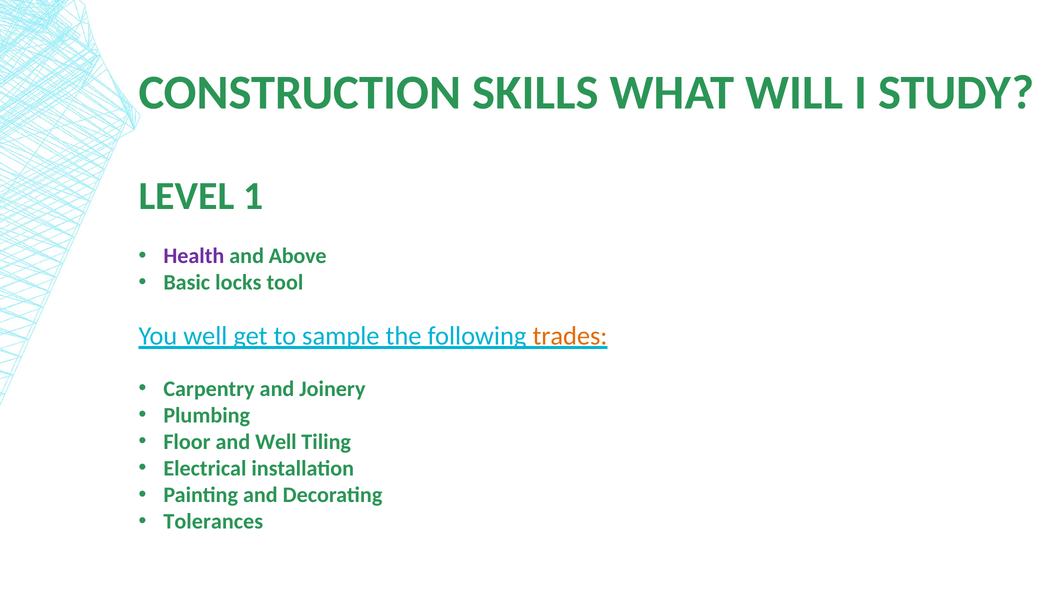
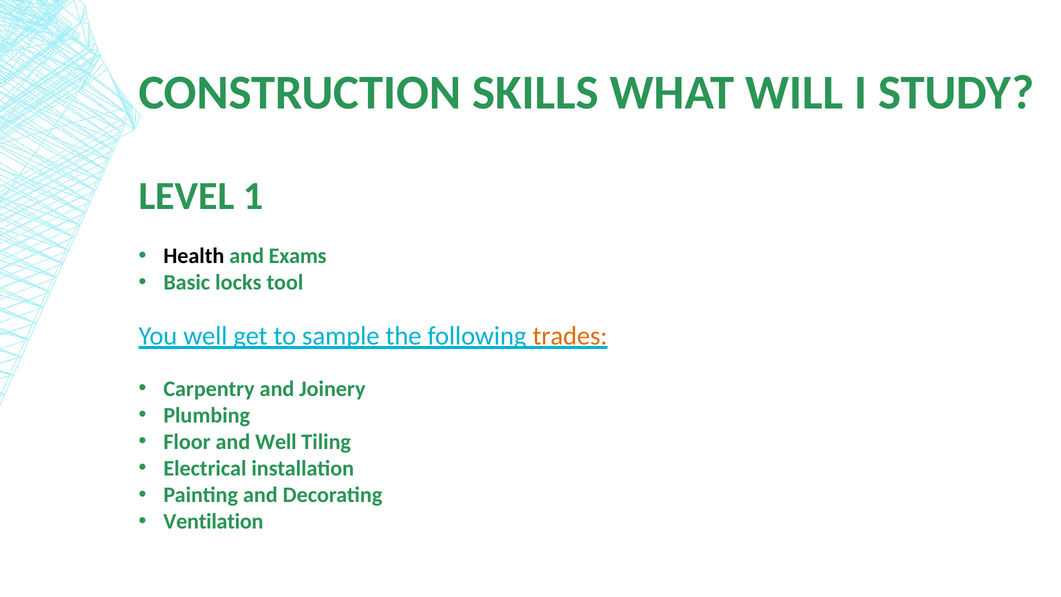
Health colour: purple -> black (194, 256)
Above: Above -> Exams (298, 256)
Tolerances: Tolerances -> Ventilation (213, 521)
